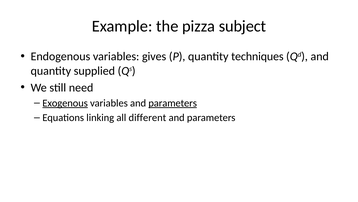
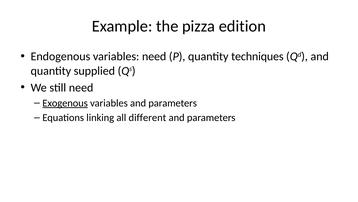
subject: subject -> edition (242, 26)
variables gives: gives -> need (154, 56)
parameters underline: present -> none (173, 103)
